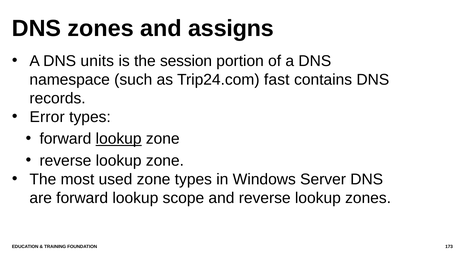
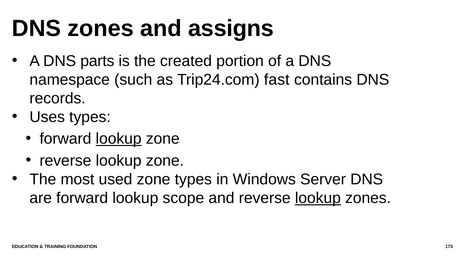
units: units -> parts (97, 61)
session: session -> created (186, 61)
Error: Error -> Uses (47, 117)
lookup underline: none -> present (318, 198)
